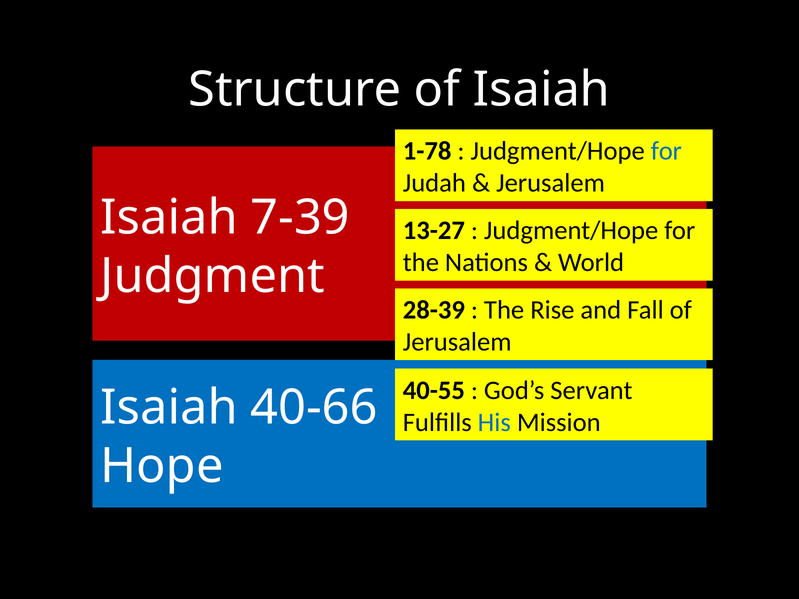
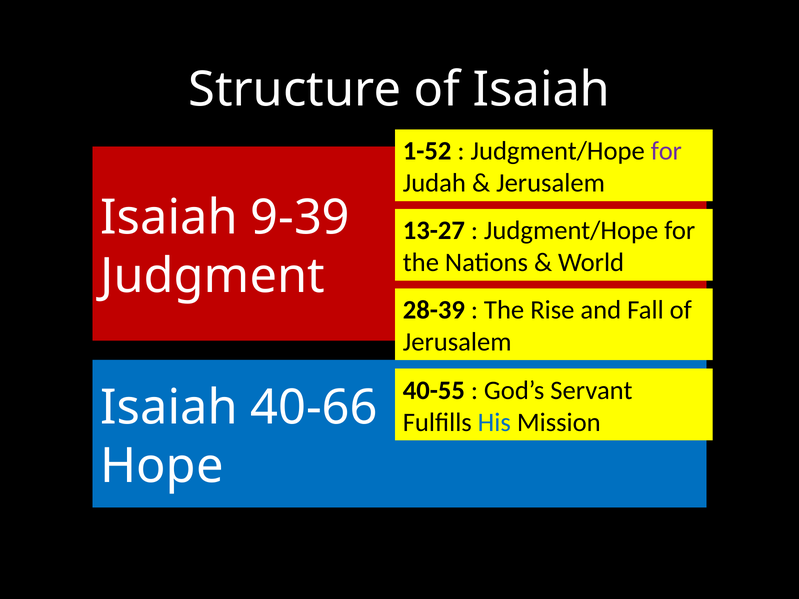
1-78: 1-78 -> 1-52 (427, 151)
for colour: blue -> purple (666, 151)
7-39: 7-39 -> 9-39 (300, 218)
